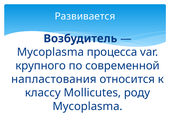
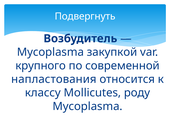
Развивается: Развивается -> Подвергнуть (85, 16)
процесса: процесса -> закупкой (112, 52)
